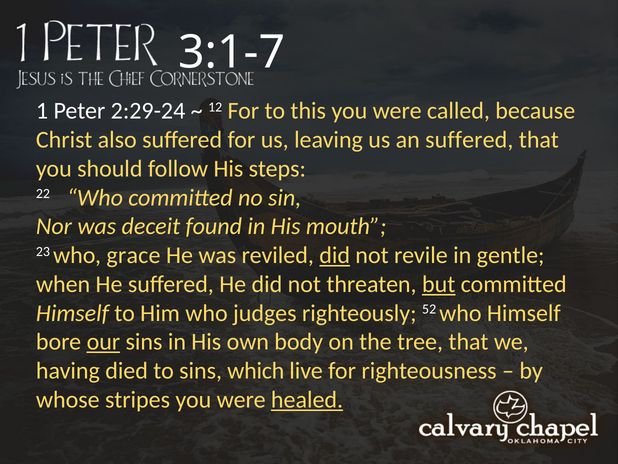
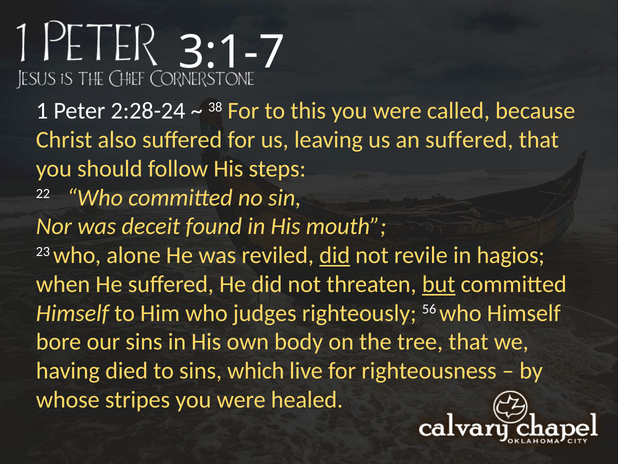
2:29-24: 2:29-24 -> 2:28-24 (148, 111)
12: 12 -> 38 (215, 107)
grace: grace -> alone (134, 255)
gentle: gentle -> hagios (511, 255)
52: 52 -> 56 (429, 309)
our underline: present -> none (103, 342)
healed underline: present -> none (307, 399)
